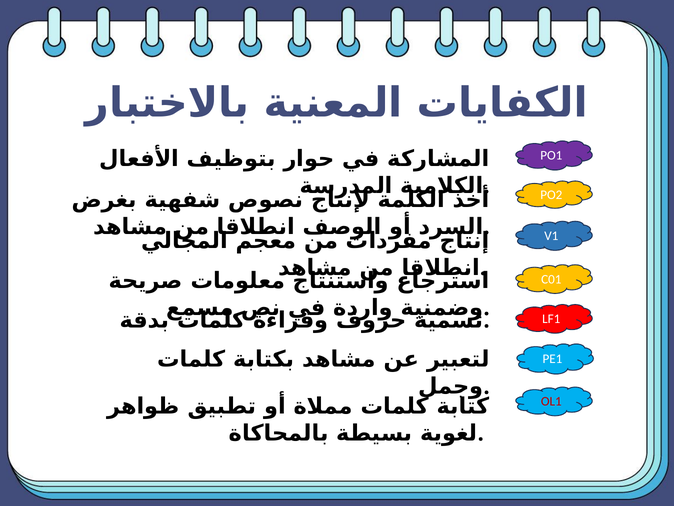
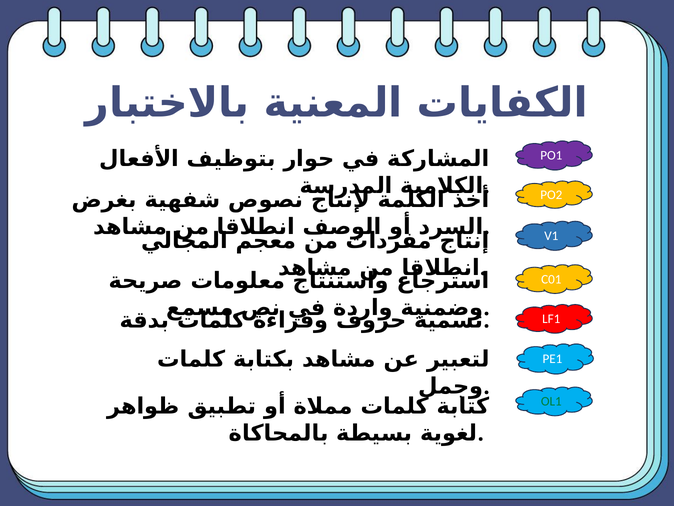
OL1 colour: red -> green (551, 401)
